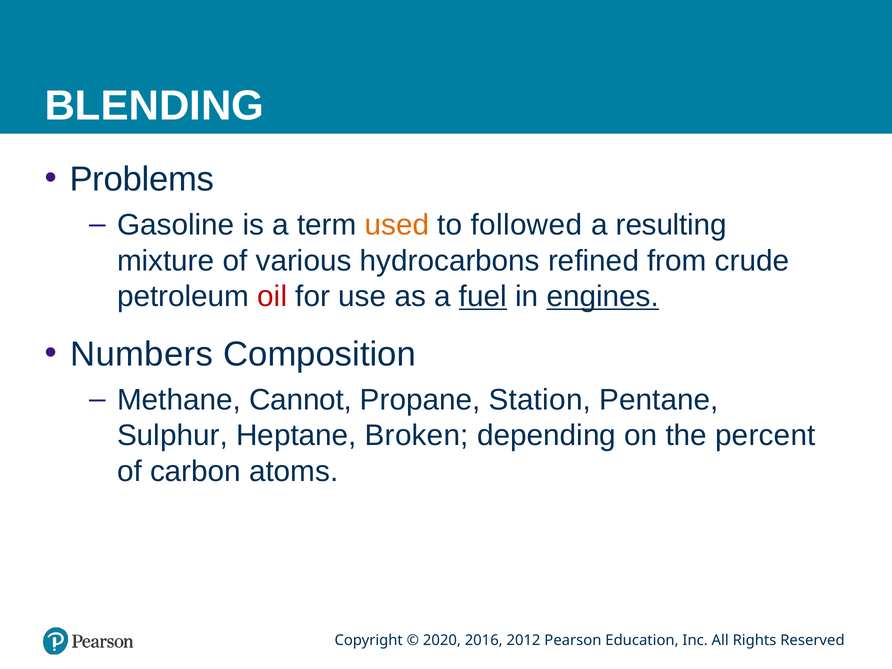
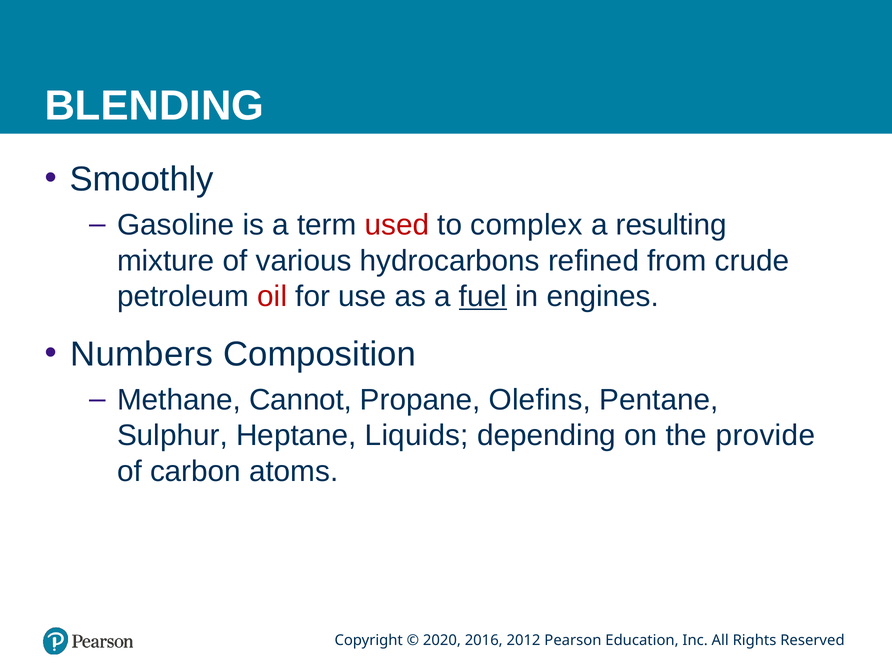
Problems: Problems -> Smoothly (142, 179)
used colour: orange -> red (397, 225)
followed: followed -> complex (527, 225)
engines underline: present -> none (603, 296)
Station: Station -> Olefins (540, 400)
Broken: Broken -> Liquids (417, 436)
percent: percent -> provide (765, 436)
